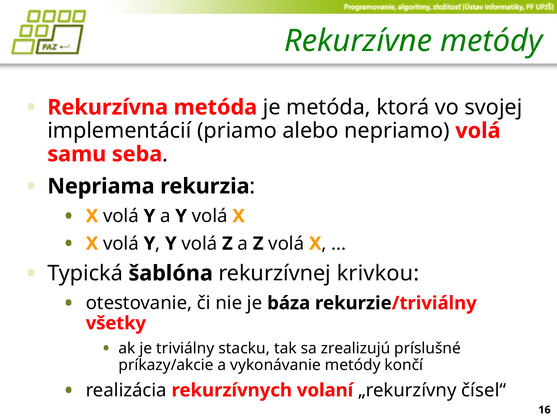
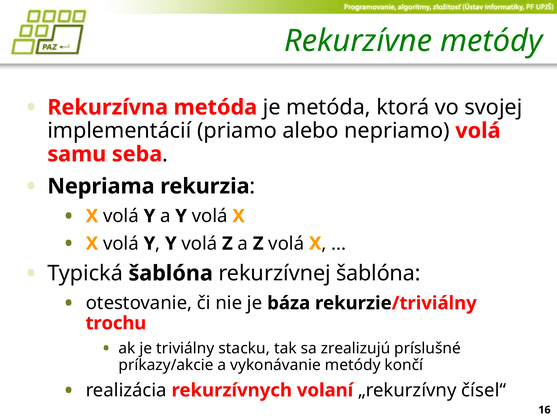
rekurzívnej krivkou: krivkou -> šablóna (378, 273)
všetky: všetky -> trochu (116, 323)
